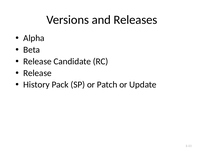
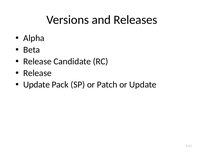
History: History -> Update (37, 85)
